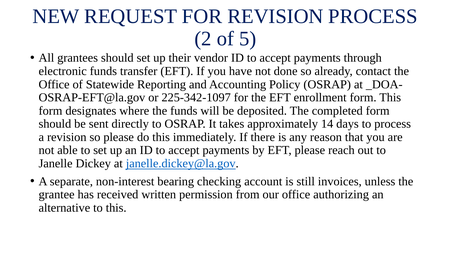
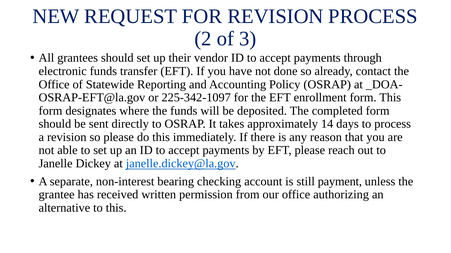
5: 5 -> 3 (248, 39)
invoices: invoices -> payment (340, 182)
